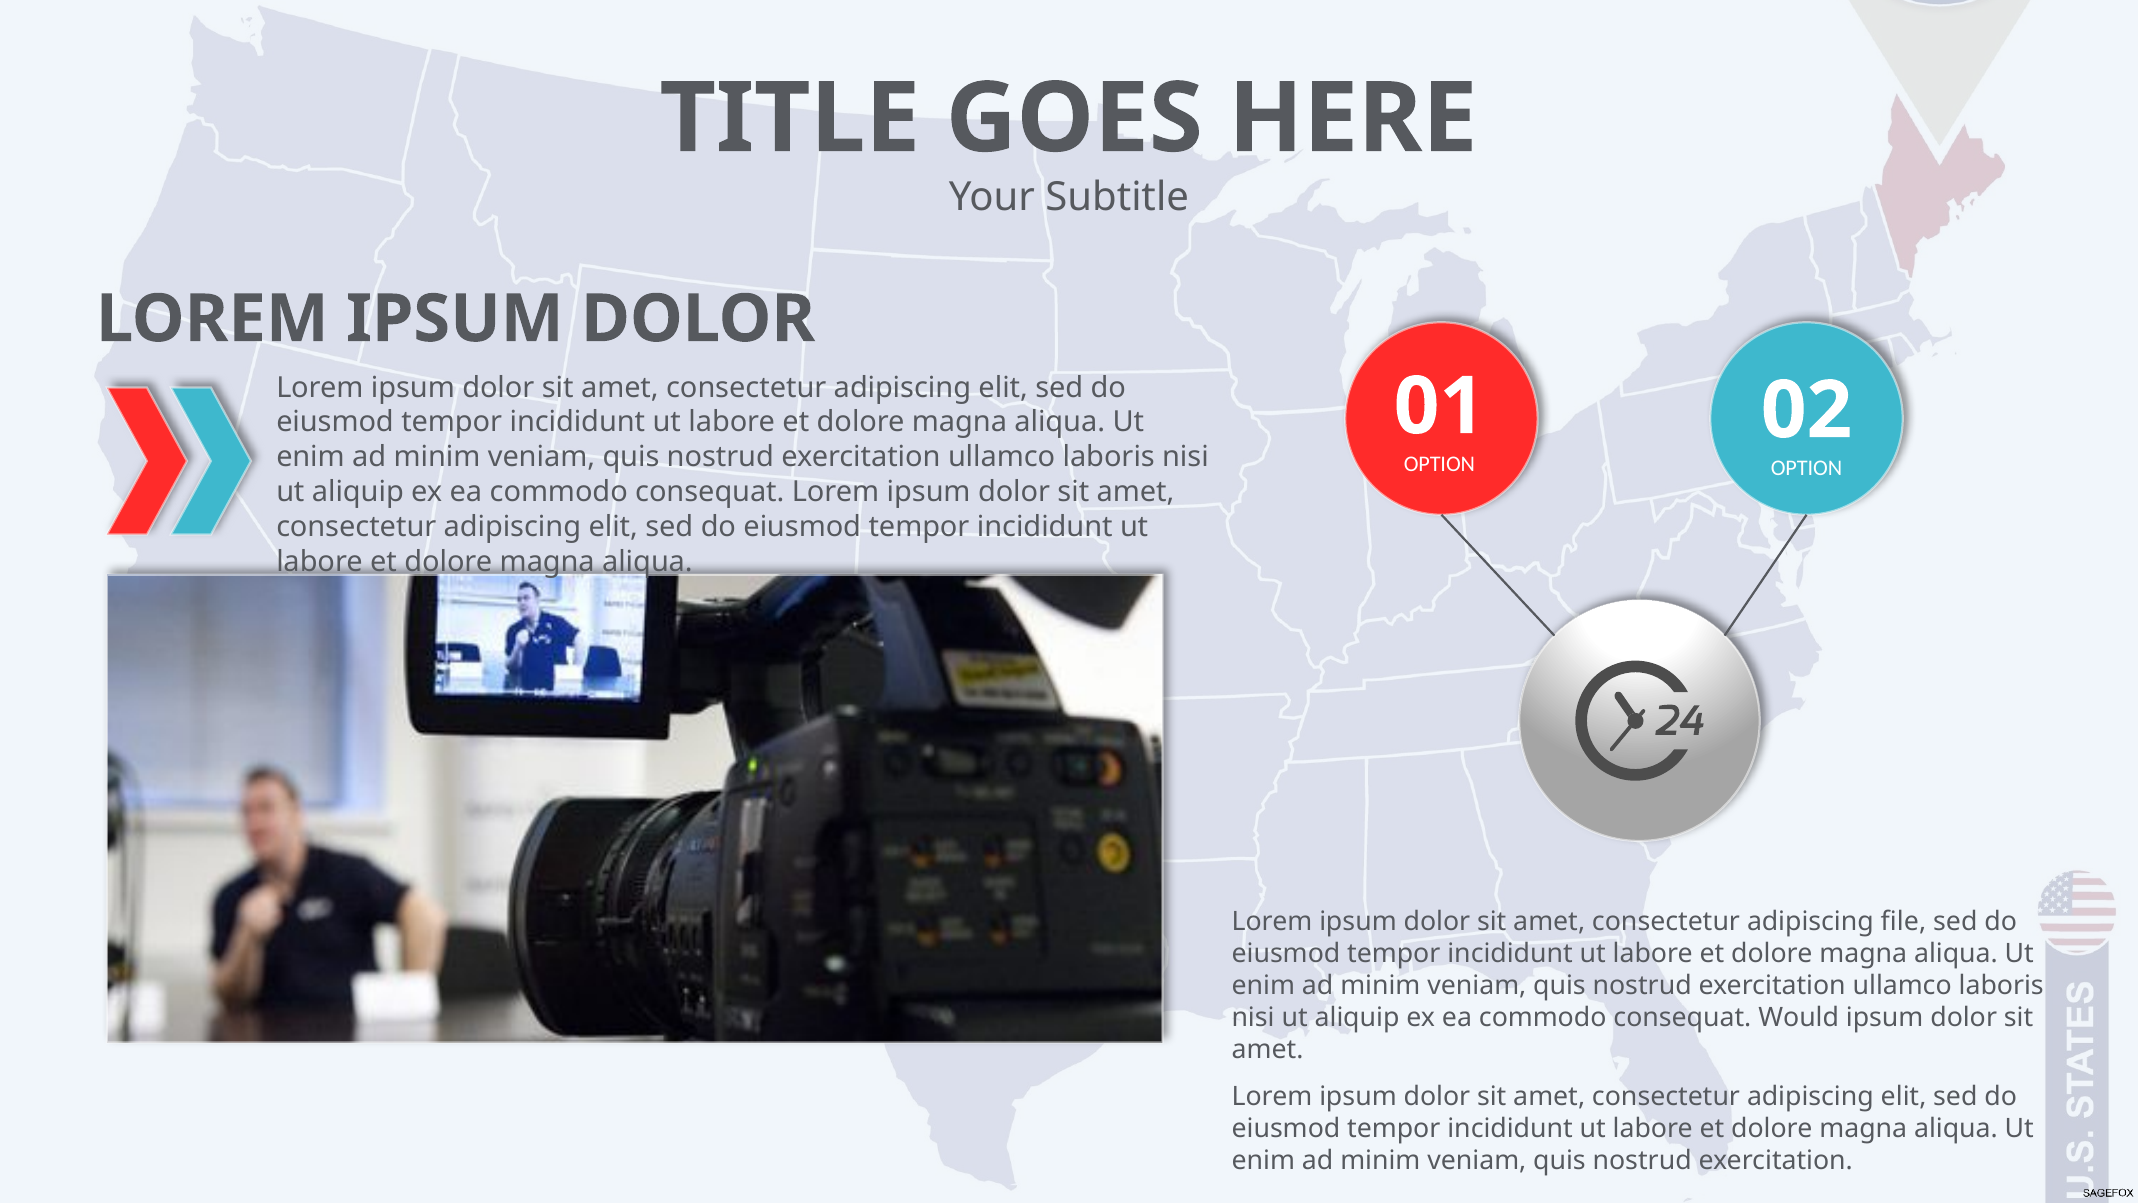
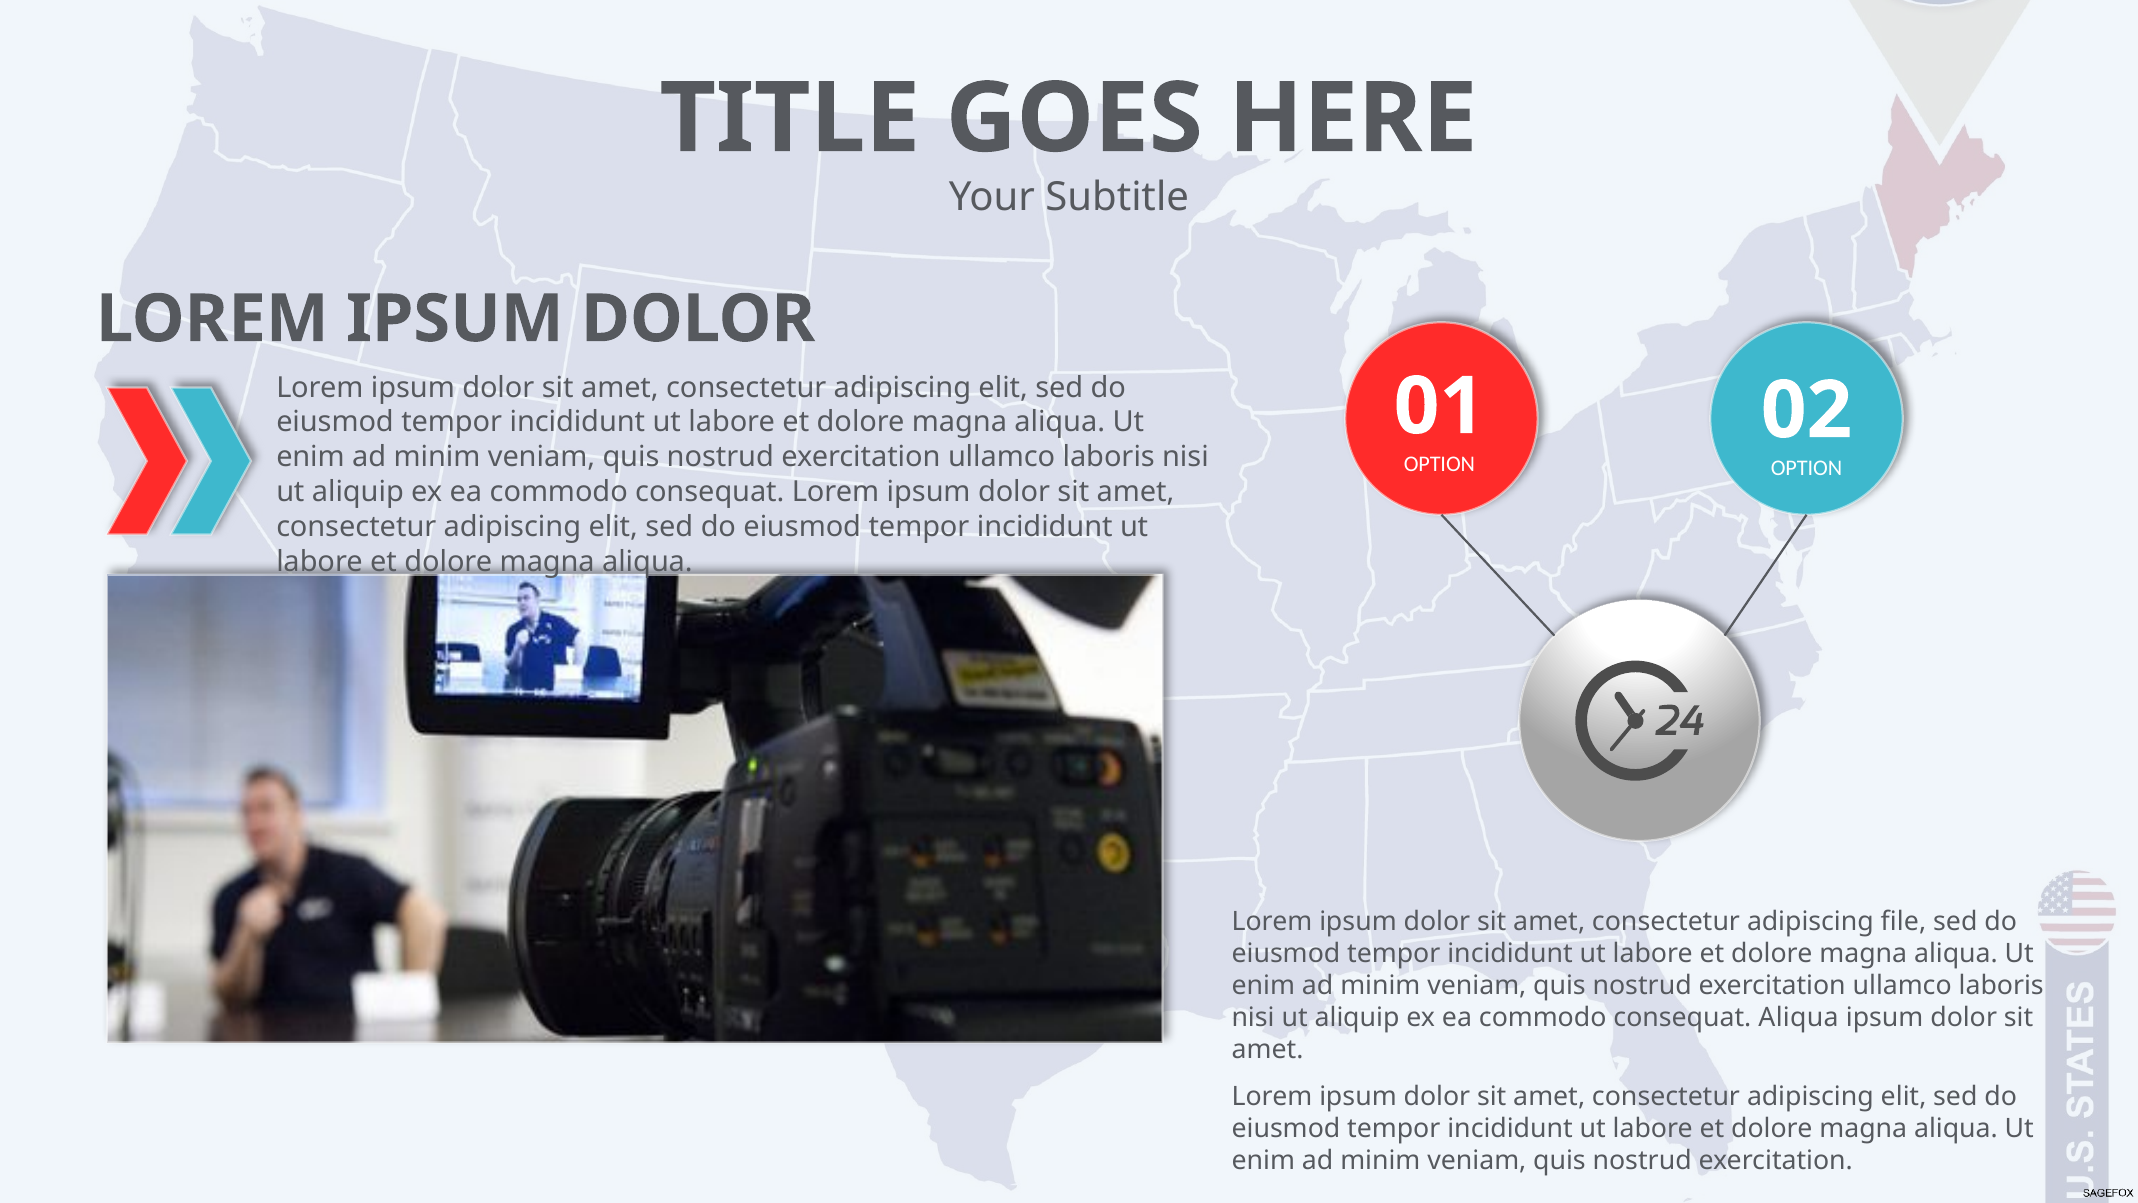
consequat Would: Would -> Aliqua (1799, 1018)
